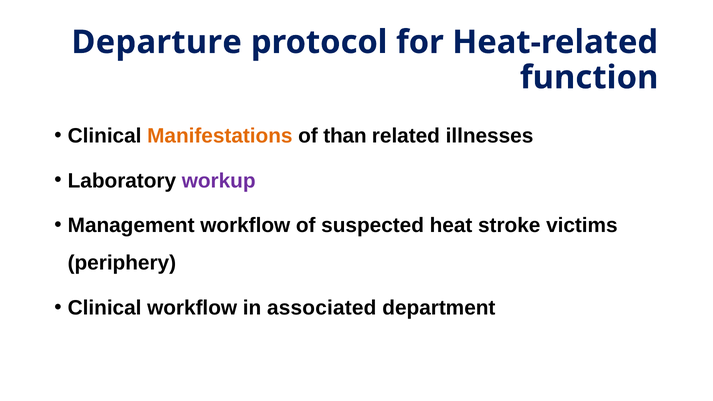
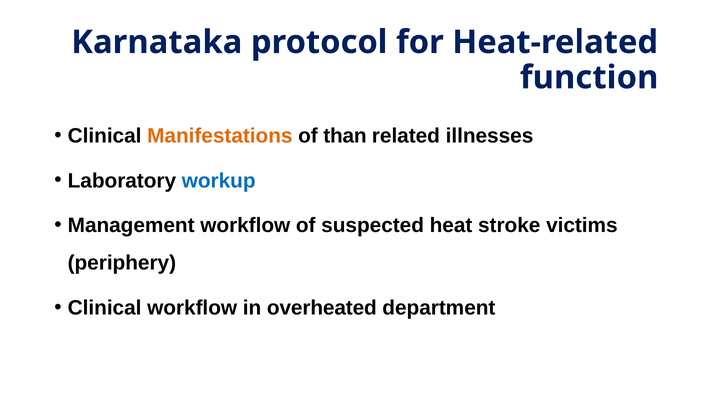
Departure: Departure -> Karnataka (157, 42)
workup colour: purple -> blue (219, 181)
associated: associated -> overheated (322, 308)
